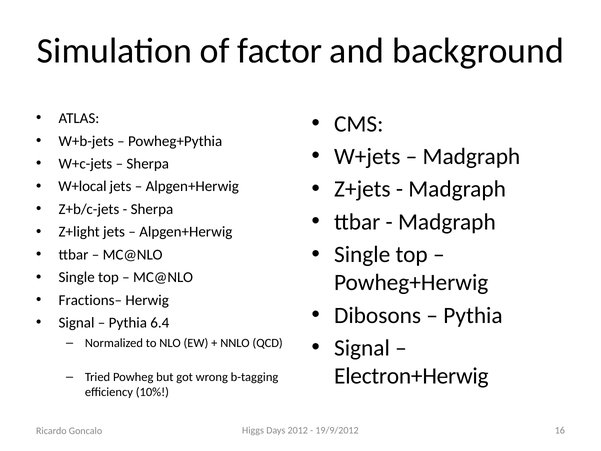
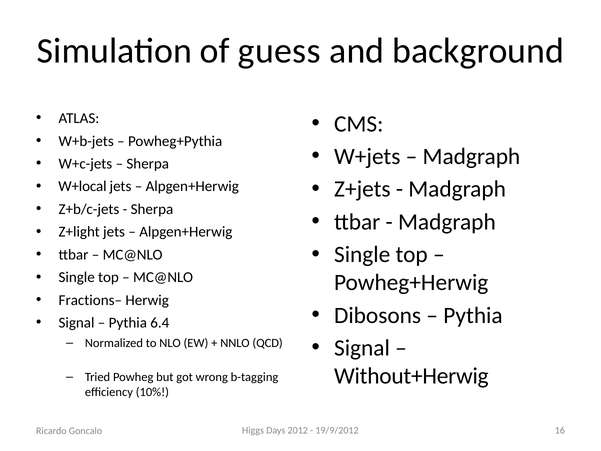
factor: factor -> guess (279, 51)
Electron+Herwig: Electron+Herwig -> Without+Herwig (411, 376)
